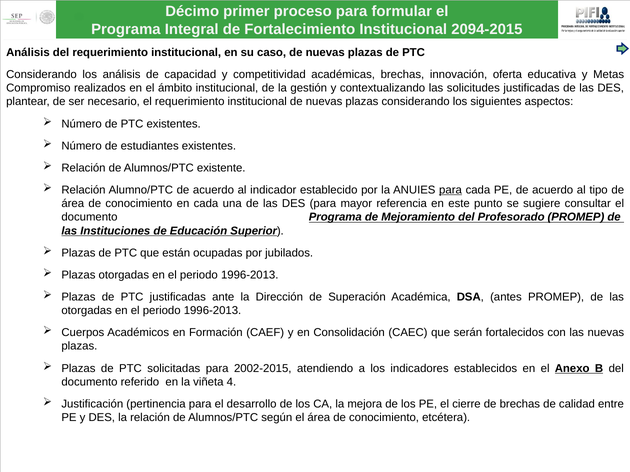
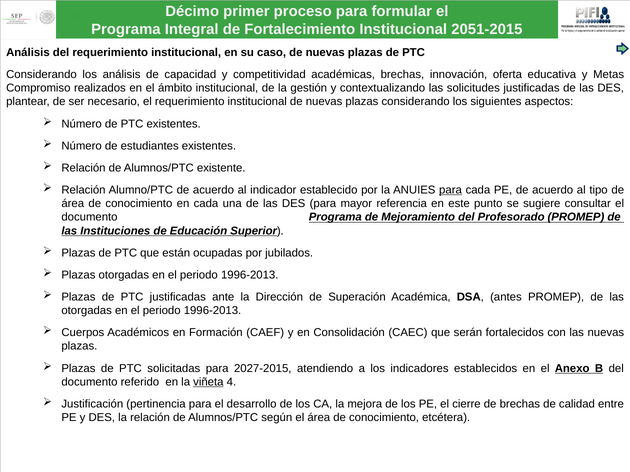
2094-2015: 2094-2015 -> 2051-2015 (487, 29)
2002-2015: 2002-2015 -> 2027-2015 (263, 369)
viñeta underline: none -> present (208, 382)
